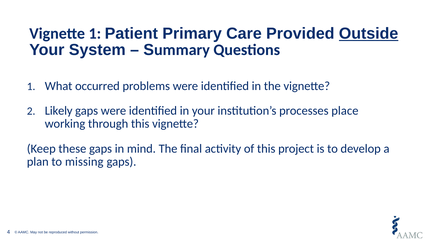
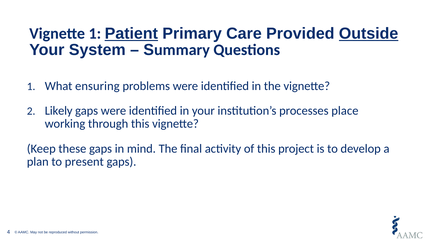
Patient underline: none -> present (131, 33)
occurred: occurred -> ensuring (97, 86)
missing: missing -> present (84, 161)
